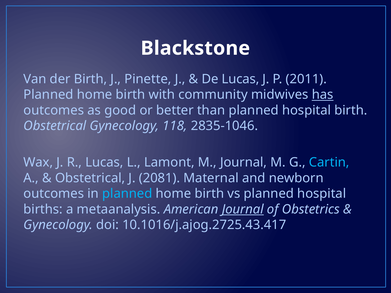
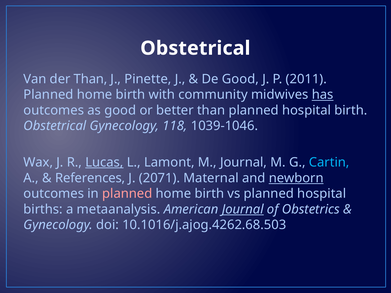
Blackstone: Blackstone -> Obstetrical (195, 48)
der Birth: Birth -> Than (91, 79)
De Lucas: Lucas -> Good (240, 79)
2835-1046: 2835-1046 -> 1039-1046 (224, 126)
Lucas underline: none -> present (104, 163)
Obstetrical: Obstetrical -> References (90, 178)
2081: 2081 -> 2071 (159, 178)
newborn underline: none -> present (296, 178)
planned colour: light blue -> pink (127, 194)
10.1016/j.ajog.2725.43.417: 10.1016/j.ajog.2725.43.417 -> 10.1016/j.ajog.4262.68.503 (204, 225)
